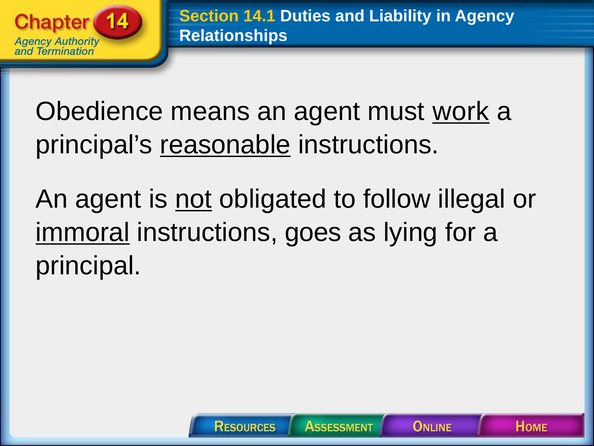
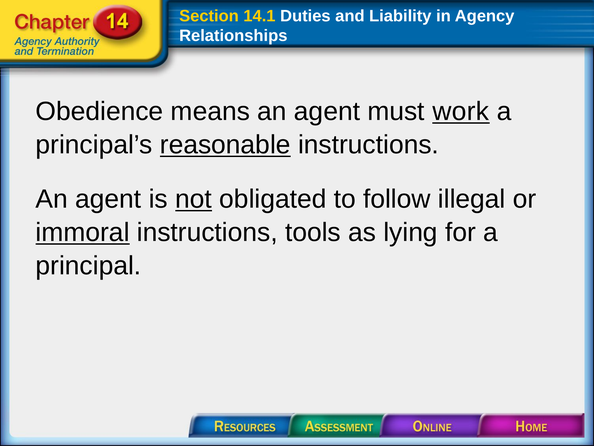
goes: goes -> tools (313, 232)
